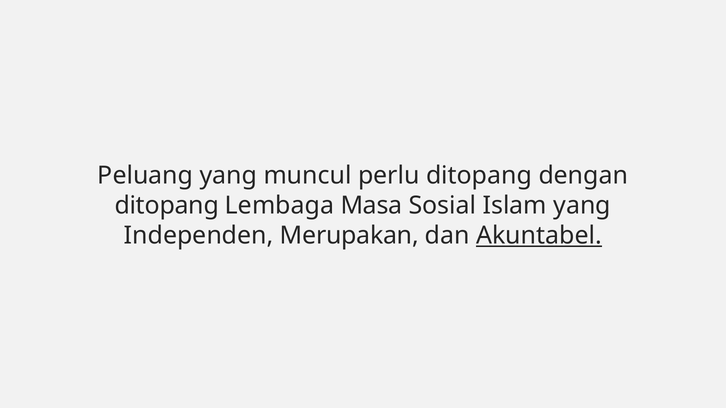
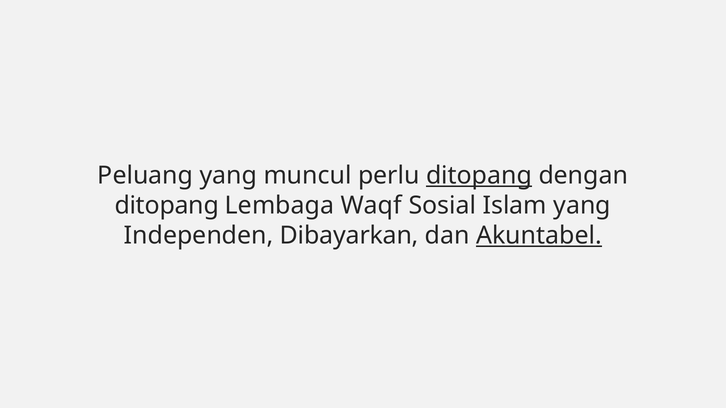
ditopang underline: none -> present (479, 176)
Masa: Masa -> Waqf (371, 206)
Merupakan: Merupakan -> Dibayarkan (349, 236)
